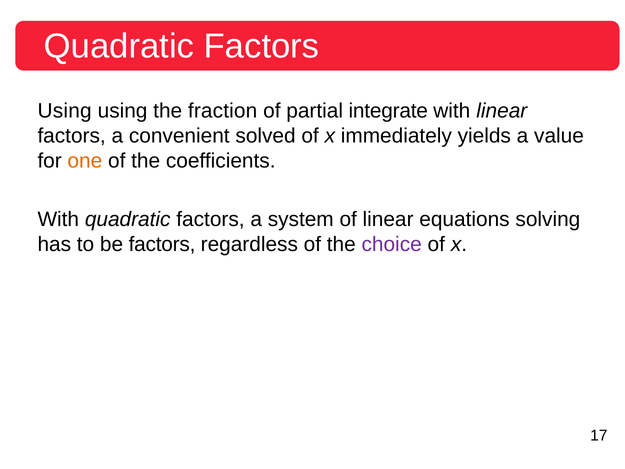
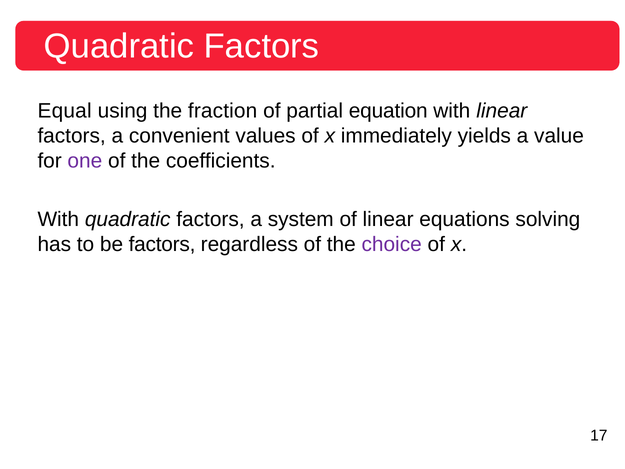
Using: Using -> Equal (65, 111)
integrate: integrate -> equation (388, 111)
solved: solved -> values (266, 136)
one colour: orange -> purple (85, 161)
